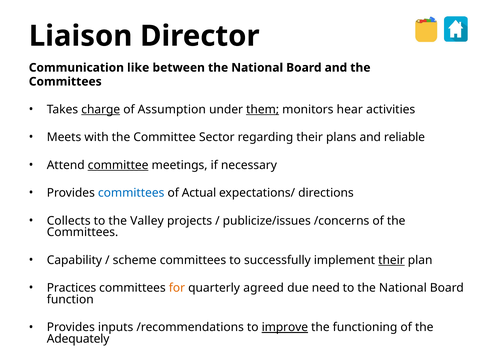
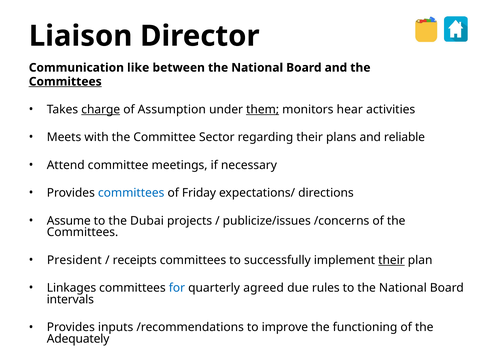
Committees underline: none -> present (65, 82)
committee underline: present -> none (118, 165)
Actual: Actual -> Friday (199, 193)
Collects: Collects -> Assume (69, 221)
Valley: Valley -> Dubai (147, 221)
Capability: Capability -> President (74, 260)
scheme: scheme -> receipts (135, 260)
Practices: Practices -> Linkages (71, 288)
for colour: orange -> blue (177, 288)
need: need -> rules (326, 288)
function: function -> intervals (70, 299)
improve underline: present -> none (285, 327)
